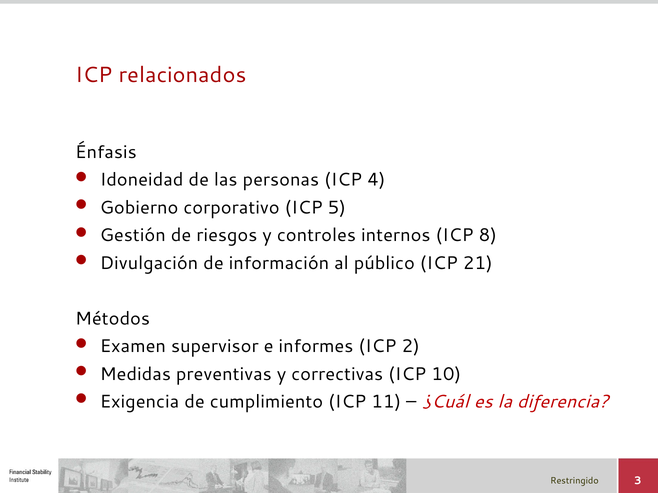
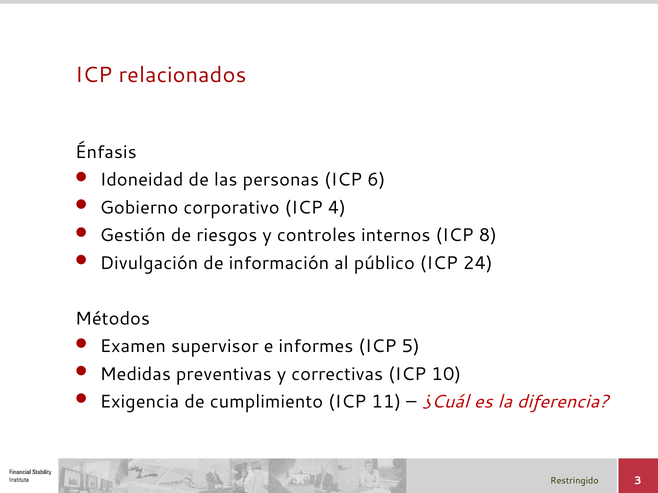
4: 4 -> 6 (376, 180)
5: 5 -> 4 (337, 208)
21: 21 -> 24 (478, 263)
2: 2 -> 5 (411, 347)
